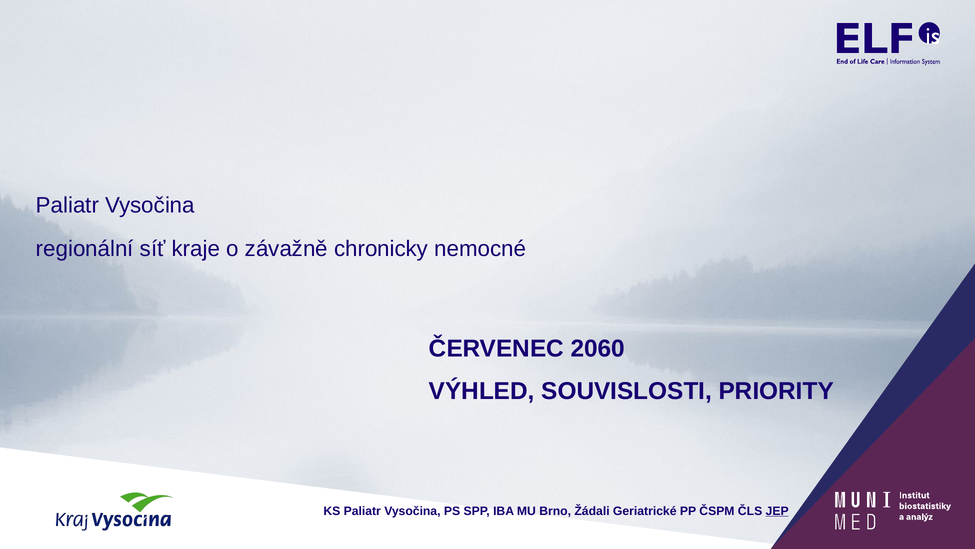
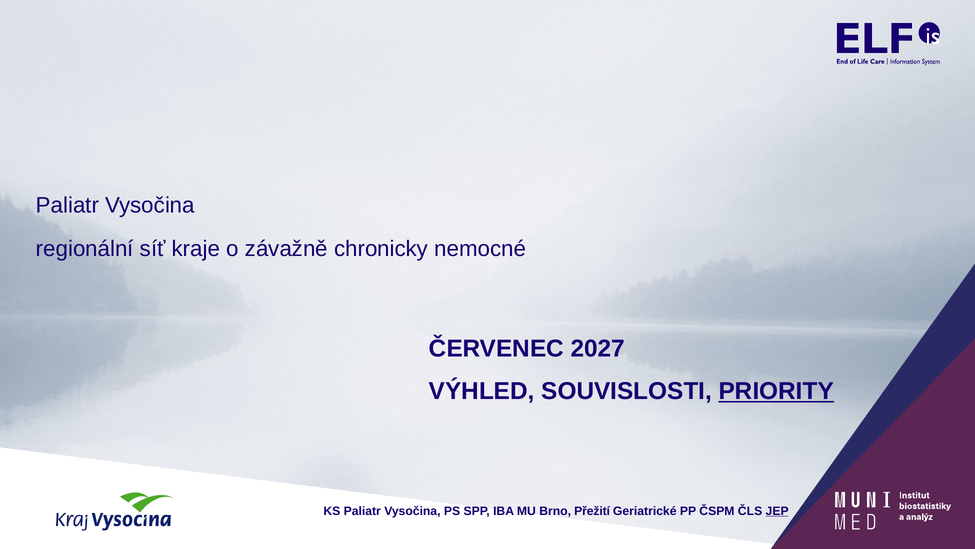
2060: 2060 -> 2027 (598, 349)
PRIORITY underline: none -> present (776, 391)
Žádali: Žádali -> Přežití (592, 511)
